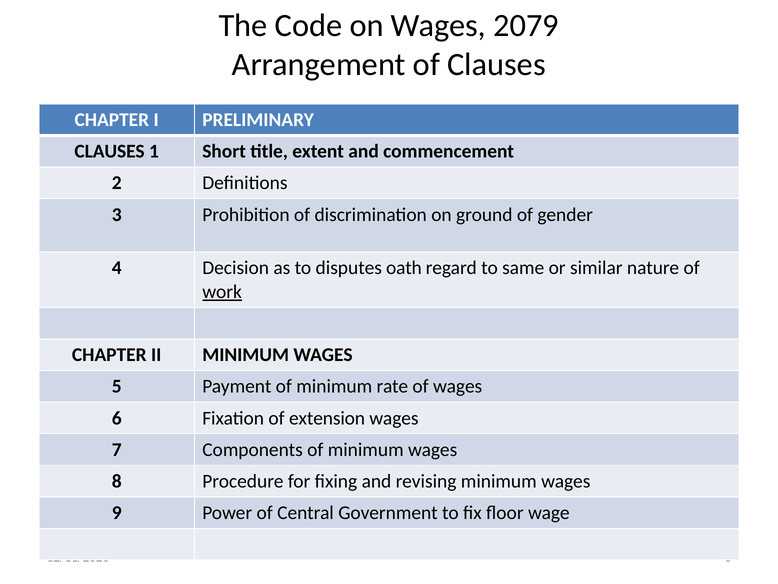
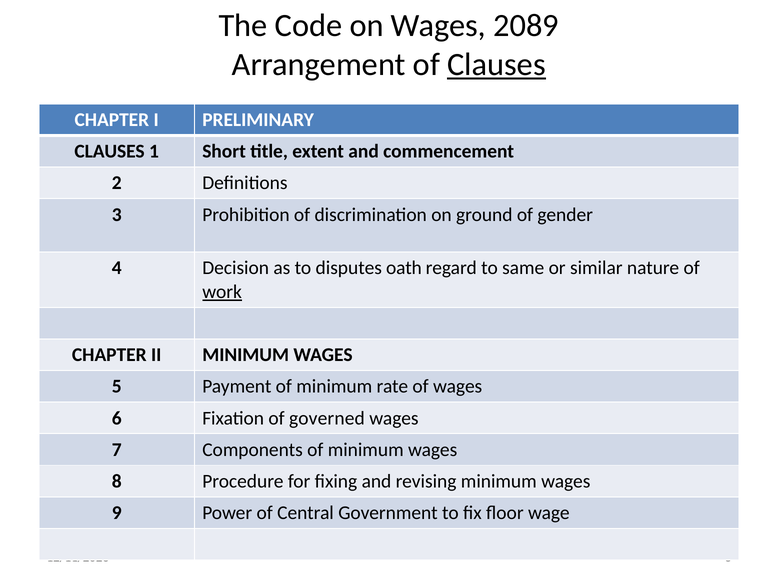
2079: 2079 -> 2089 (526, 26)
Clauses underline: none -> present (496, 64)
extension: extension -> governed (327, 418)
